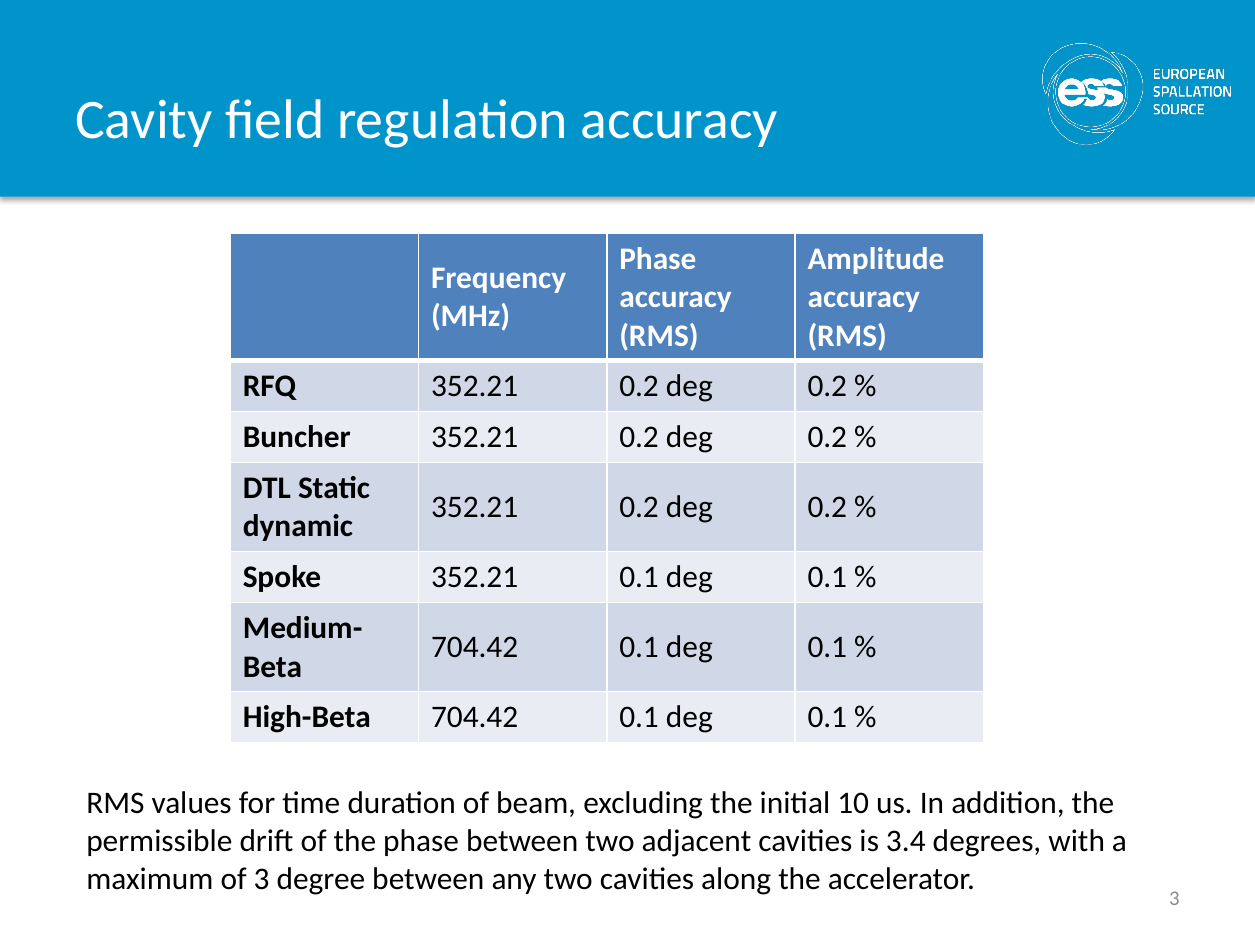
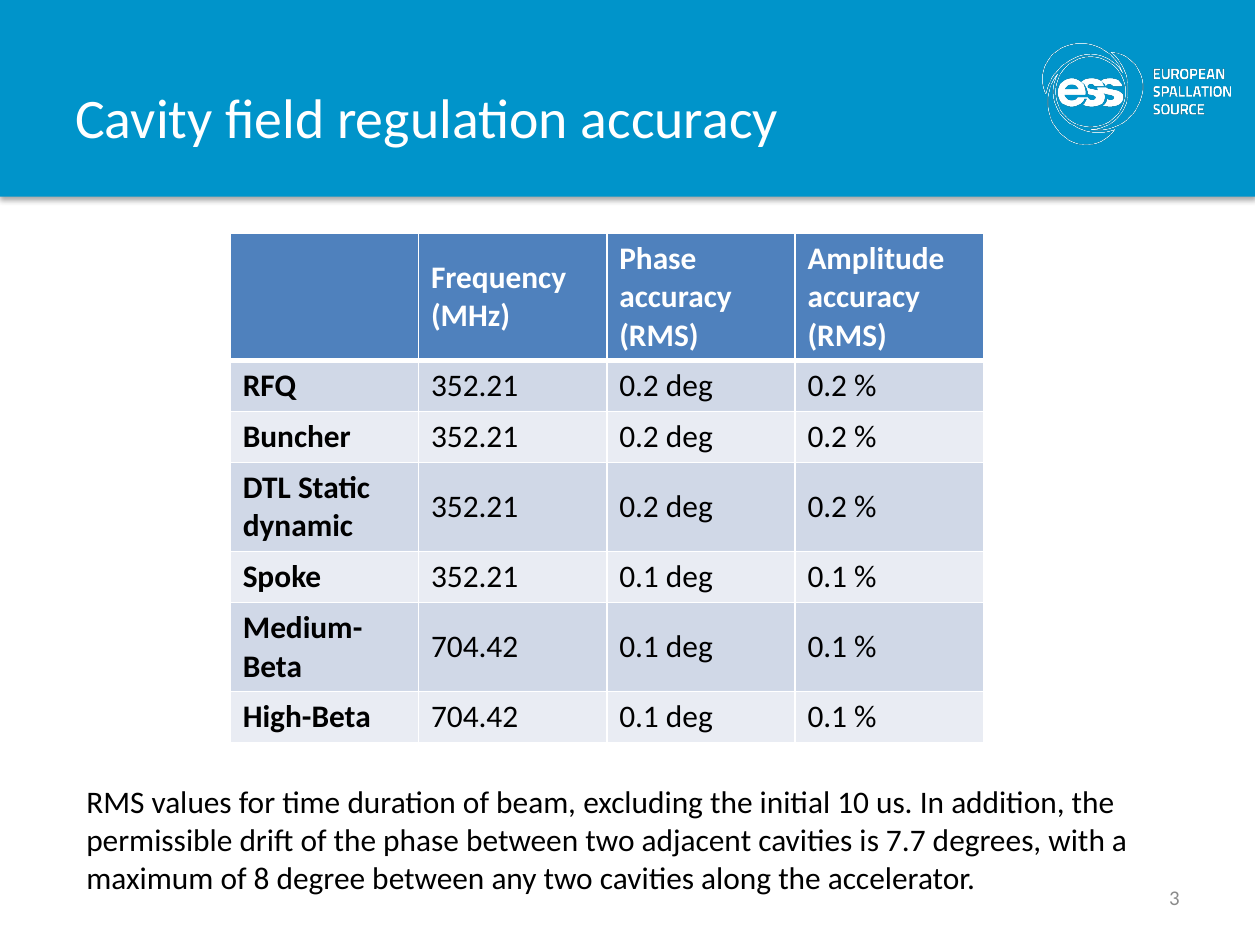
3.4: 3.4 -> 7.7 (906, 841)
of 3: 3 -> 8 (262, 879)
